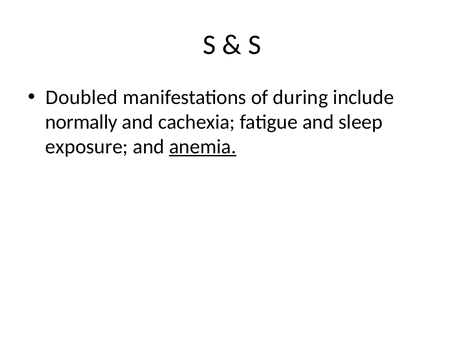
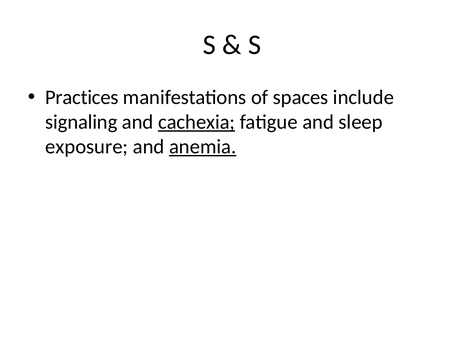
Doubled: Doubled -> Practices (82, 97)
during: during -> spaces (301, 97)
normally: normally -> signaling (81, 122)
cachexia underline: none -> present (197, 122)
